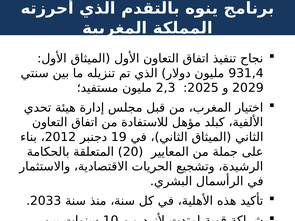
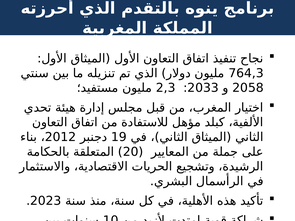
931,4: 931,4 -> 764,3 (246, 73)
2025: 2025 -> 2033 (203, 88)
2029: 2029 -> 2058 (248, 88)
2033: 2033 -> 2023 (46, 201)
